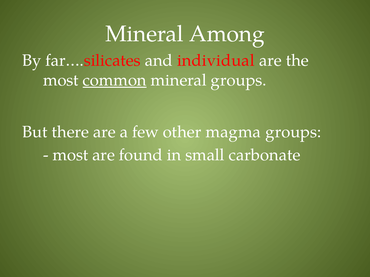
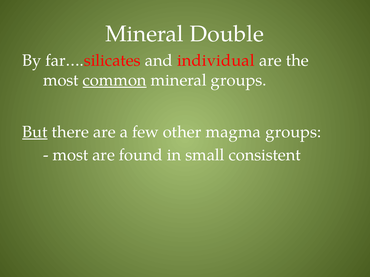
Among: Among -> Double (227, 34)
But underline: none -> present (35, 132)
carbonate: carbonate -> consistent (265, 155)
